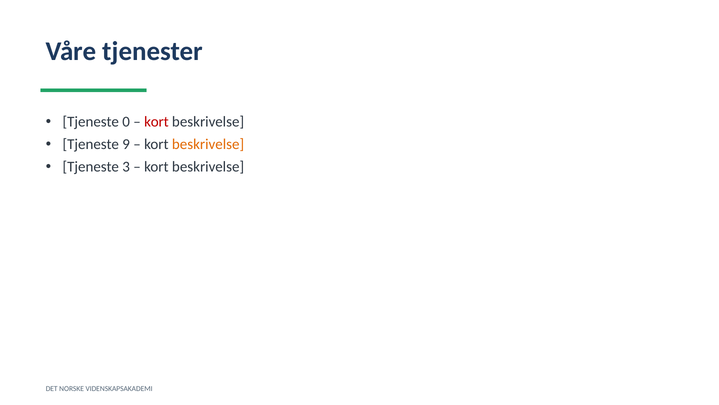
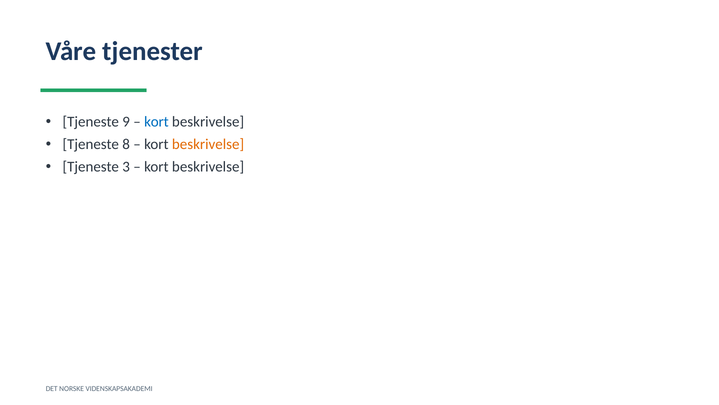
0: 0 -> 9 (126, 122)
kort colour: red -> blue (156, 122)
9: 9 -> 8 (126, 144)
